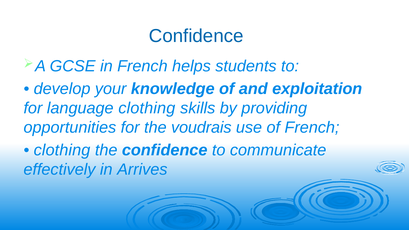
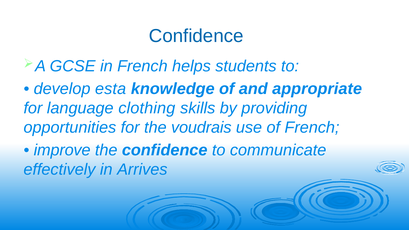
your: your -> esta (111, 89)
exploitation: exploitation -> appropriate (317, 89)
clothing: clothing -> improve (62, 150)
